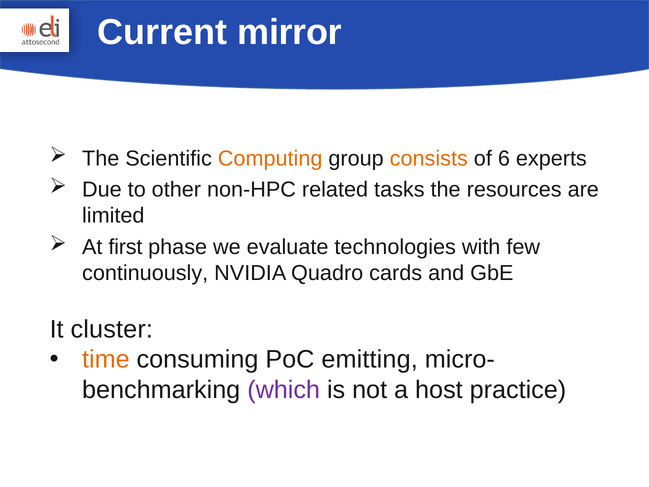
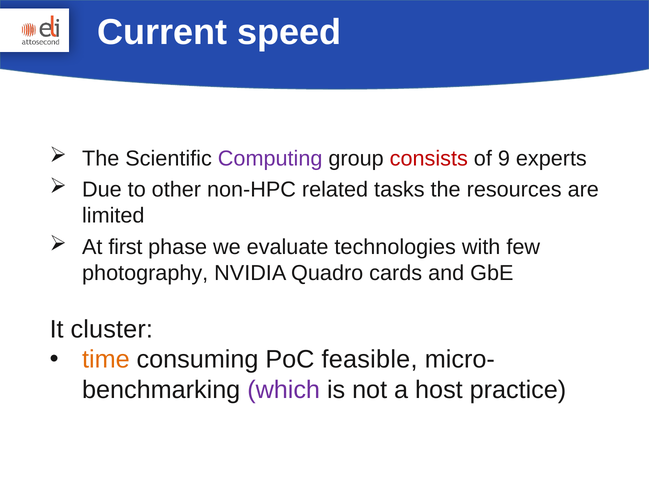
mirror: mirror -> speed (289, 32)
Computing colour: orange -> purple (270, 158)
consists colour: orange -> red (429, 158)
6: 6 -> 9 (504, 158)
continuously: continuously -> photography (145, 273)
emitting: emitting -> feasible (370, 359)
